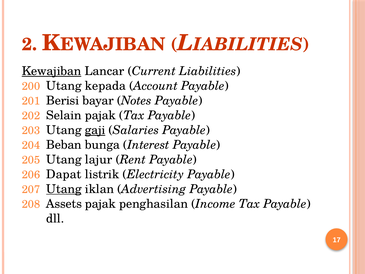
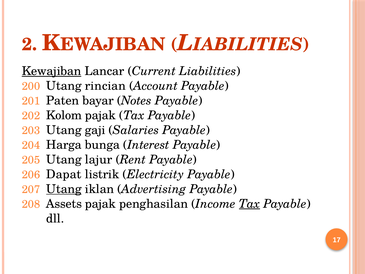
kepada: kepada -> rincian (105, 86)
Berisi: Berisi -> Paten (63, 100)
Selain: Selain -> Kolom (64, 115)
gaji underline: present -> none (95, 130)
Beban: Beban -> Harga (64, 145)
Tax underline: none -> present (249, 204)
